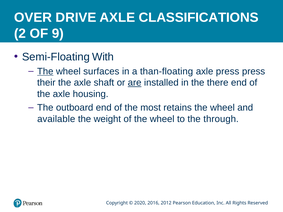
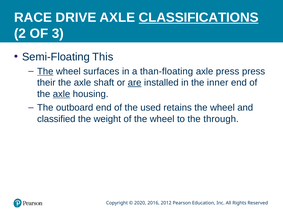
OVER: OVER -> RACE (33, 17)
CLASSIFICATIONS underline: none -> present (199, 17)
9: 9 -> 3 (58, 34)
With: With -> This (103, 57)
there: there -> inner (218, 83)
axle underline: none -> present (62, 94)
most: most -> used (151, 108)
available: available -> classified (56, 119)
